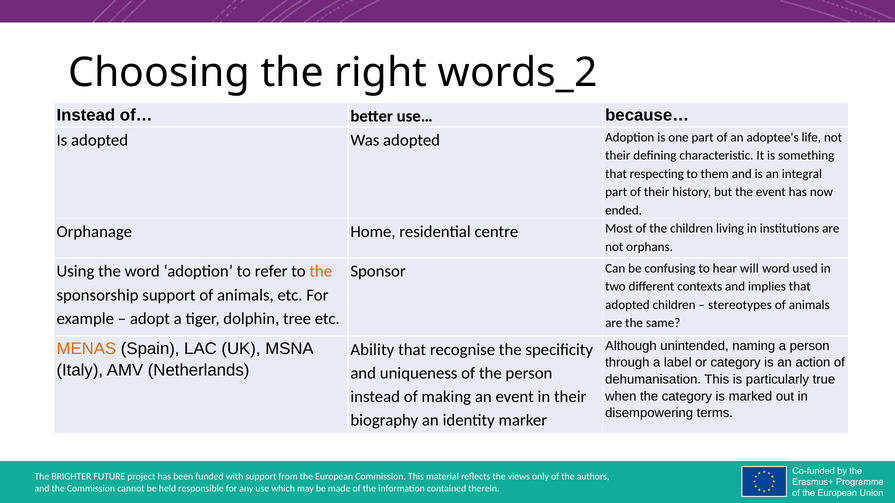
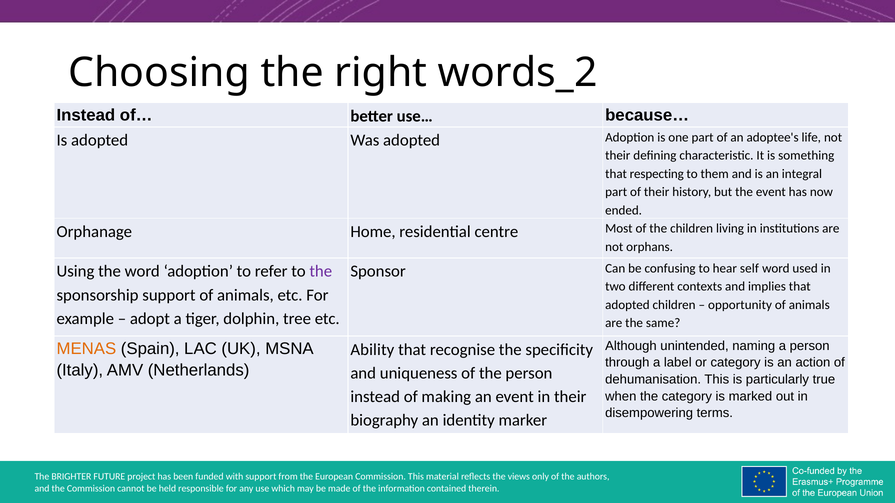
the colour: orange -> purple (321, 272)
will: will -> self (749, 269)
stereotypes: stereotypes -> opportunity (740, 305)
